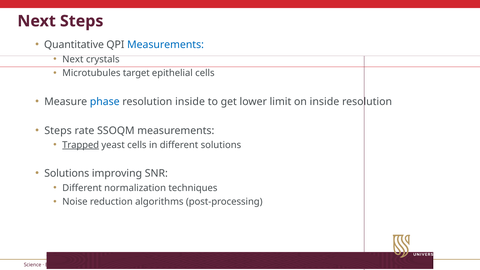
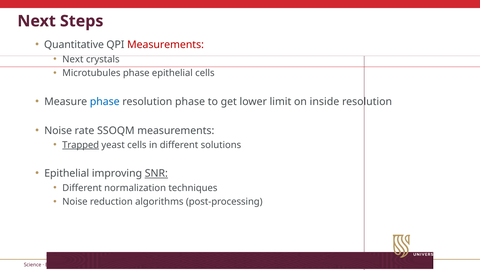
Measurements colour: blue -> red (166, 45)
Microtubules target: target -> phase (136, 73)
resolution inside: inside -> phase (190, 102)
Steps: Steps -> Noise (58, 131)
Solutions: Solutions -> Epithelial (67, 173)
SNR underline: none -> present (156, 173)
